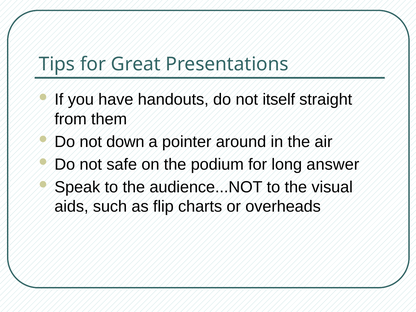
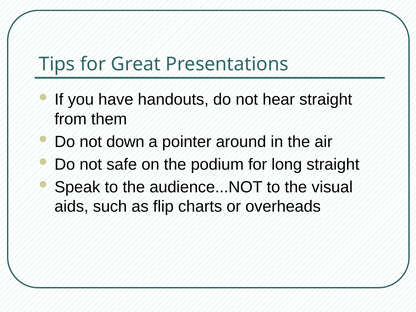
itself: itself -> hear (279, 100)
long answer: answer -> straight (333, 164)
